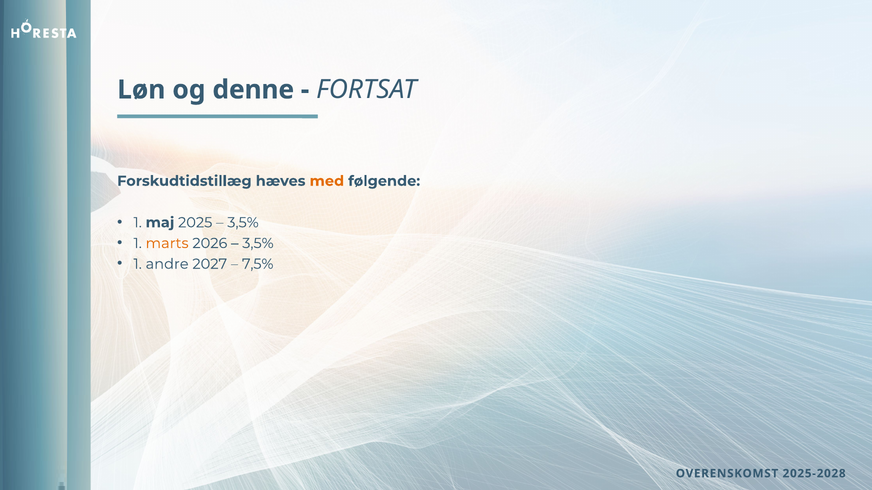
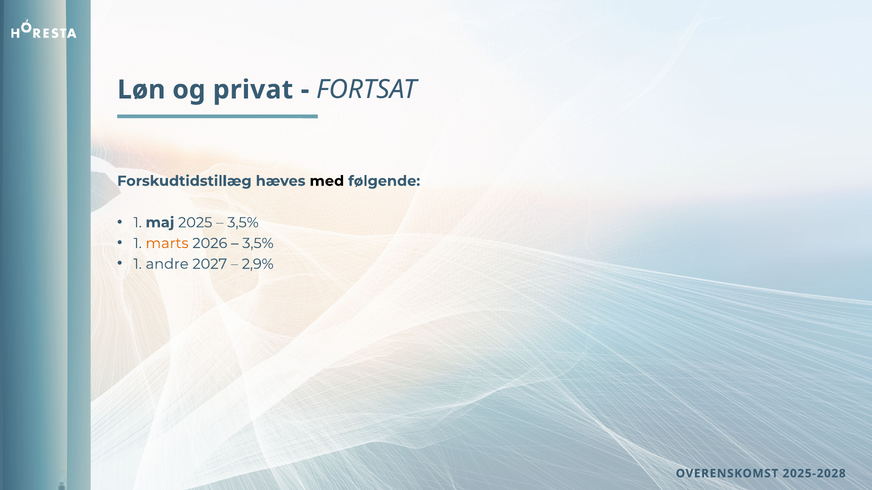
denne: denne -> privat (253, 90)
med colour: orange -> black (327, 181)
7,5%: 7,5% -> 2,9% (258, 264)
